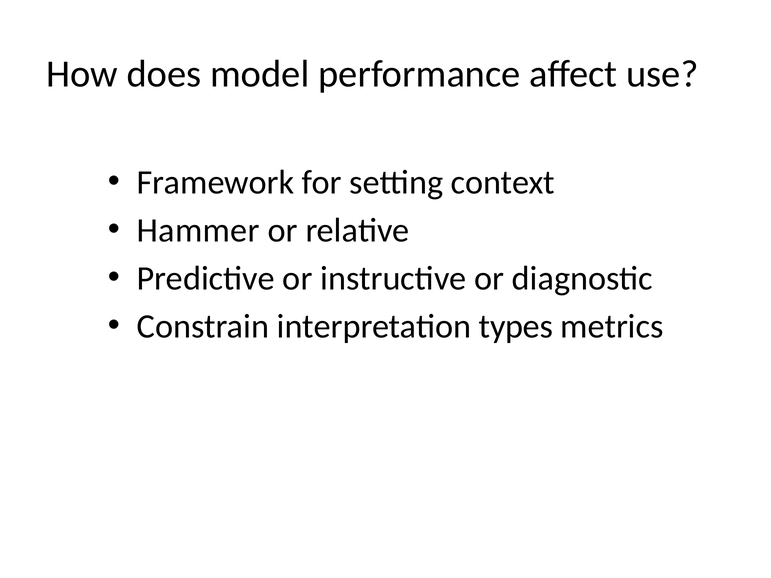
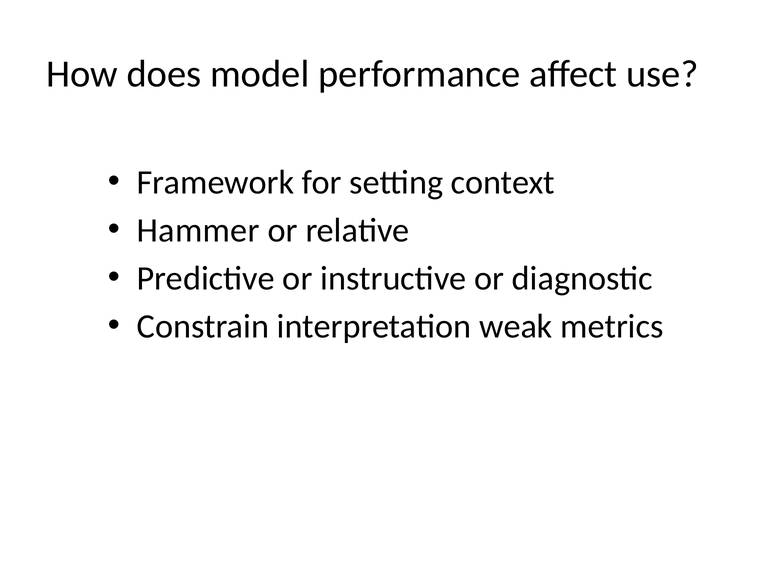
types: types -> weak (516, 326)
